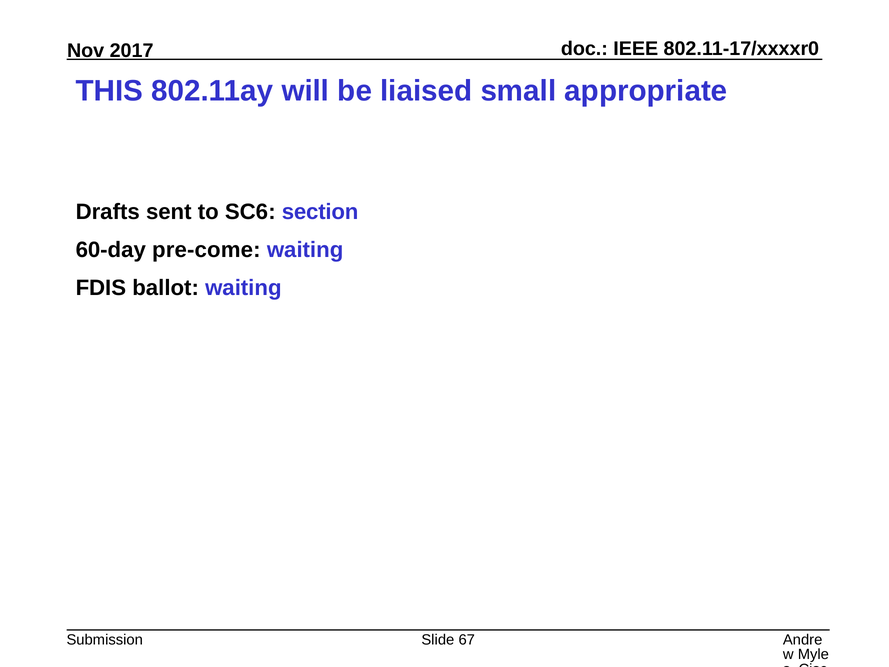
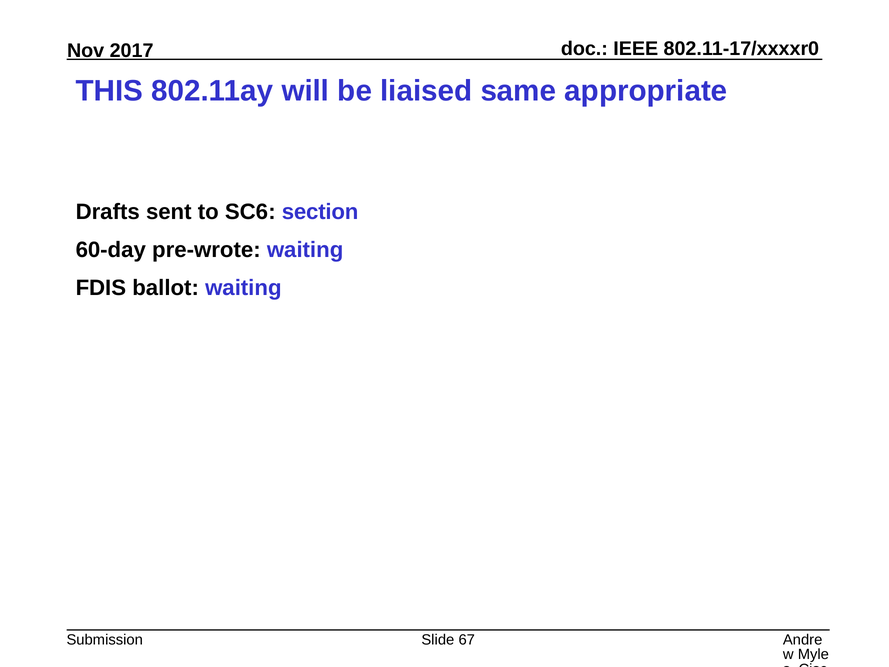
small: small -> same (518, 91)
pre-come: pre-come -> pre-wrote (206, 250)
